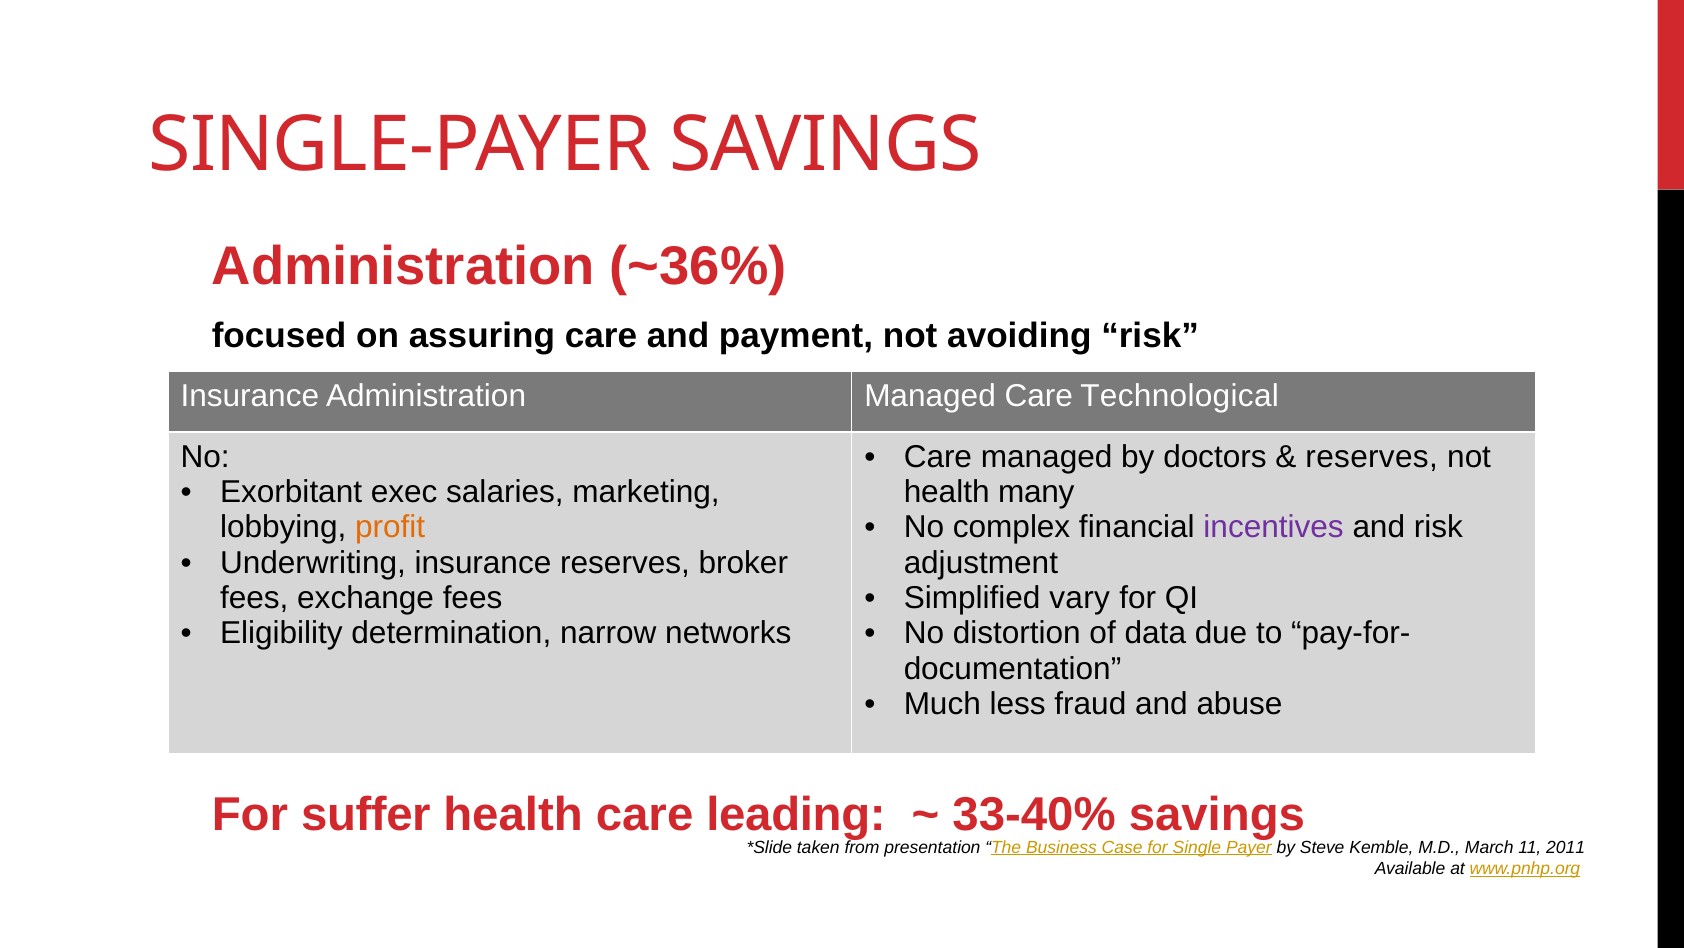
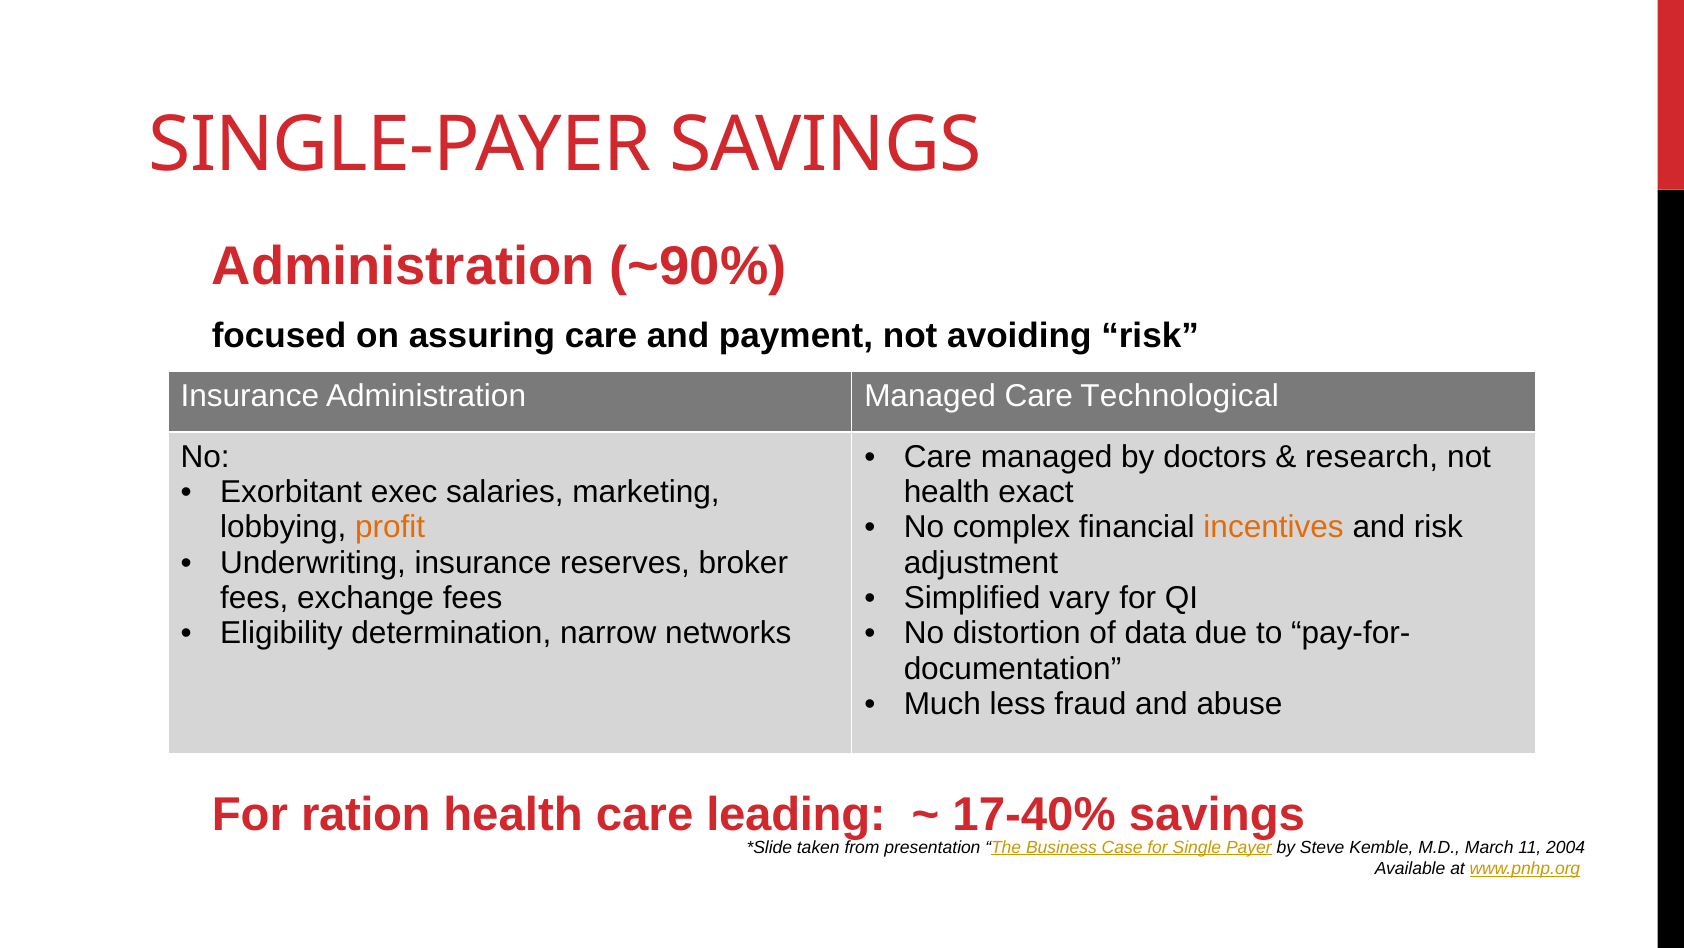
~36%: ~36% -> ~90% (698, 266)
reserves: reserves -> research (1372, 456)
many: many -> exact (1036, 492)
incentives colour: purple -> orange (1274, 527)
suffer: suffer -> ration (366, 814)
33-40%: 33-40% -> 17-40% (1034, 814)
2011: 2011 -> 2004 (1566, 847)
